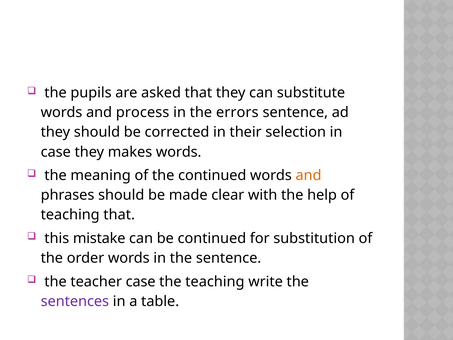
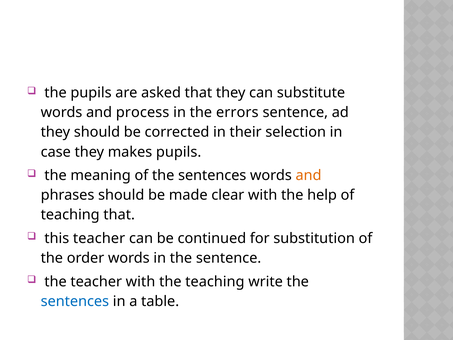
makes words: words -> pupils (179, 152)
of the continued: continued -> sentences (212, 175)
this mistake: mistake -> teacher (99, 238)
teacher case: case -> with (141, 281)
sentences colour: purple -> blue (75, 301)
